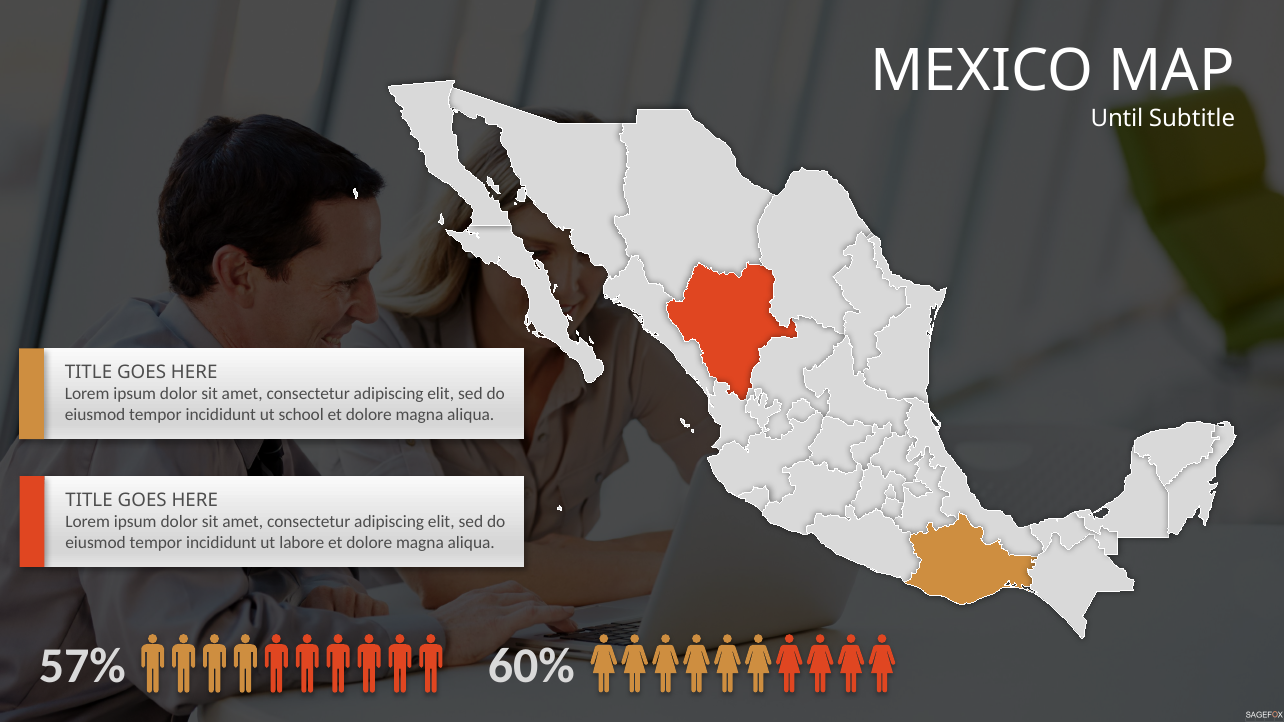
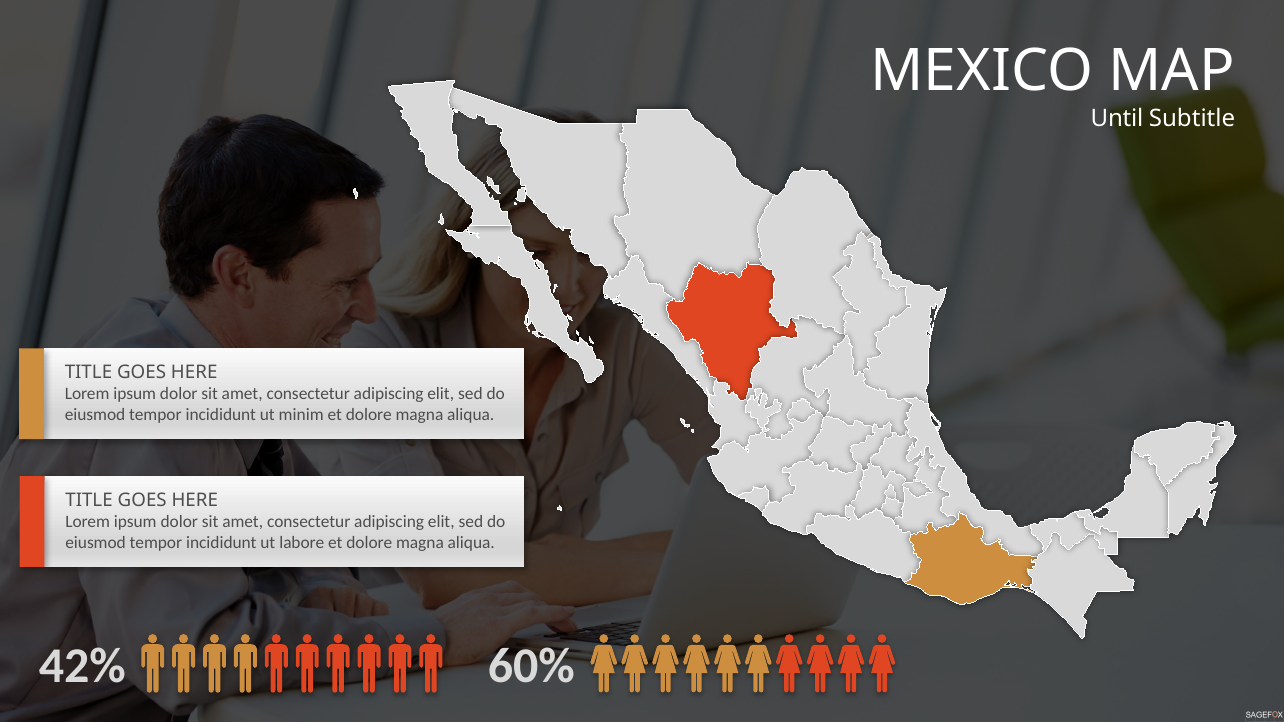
school: school -> minim (301, 415)
57%: 57% -> 42% (82, 667)
